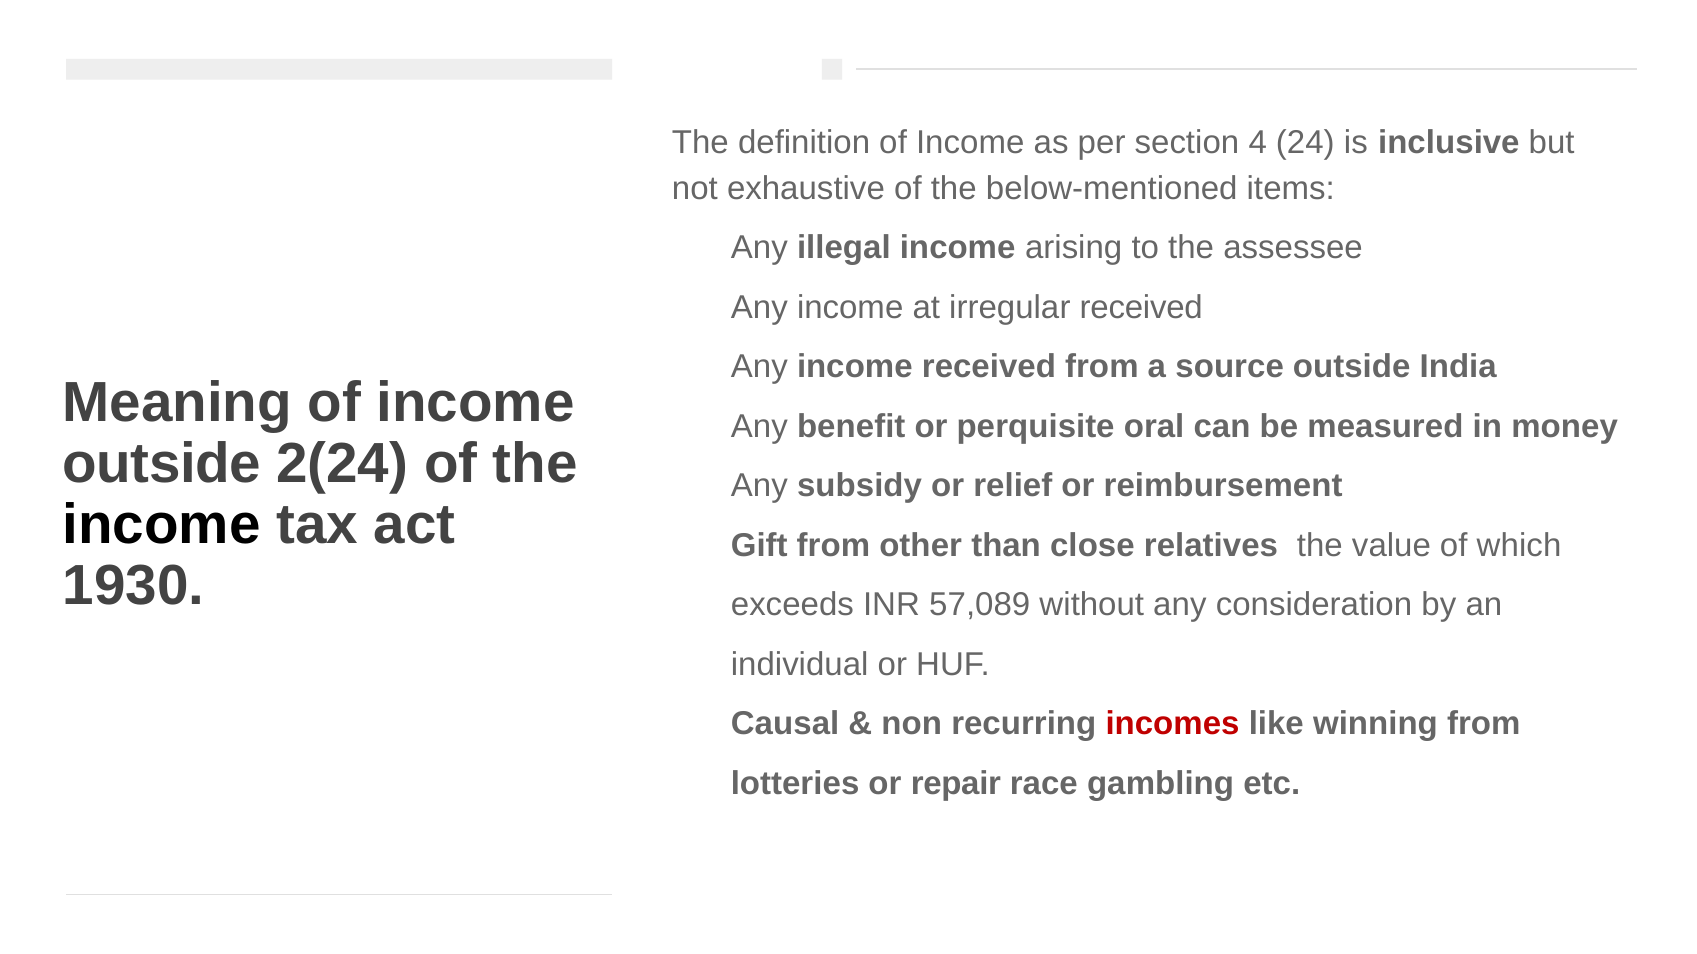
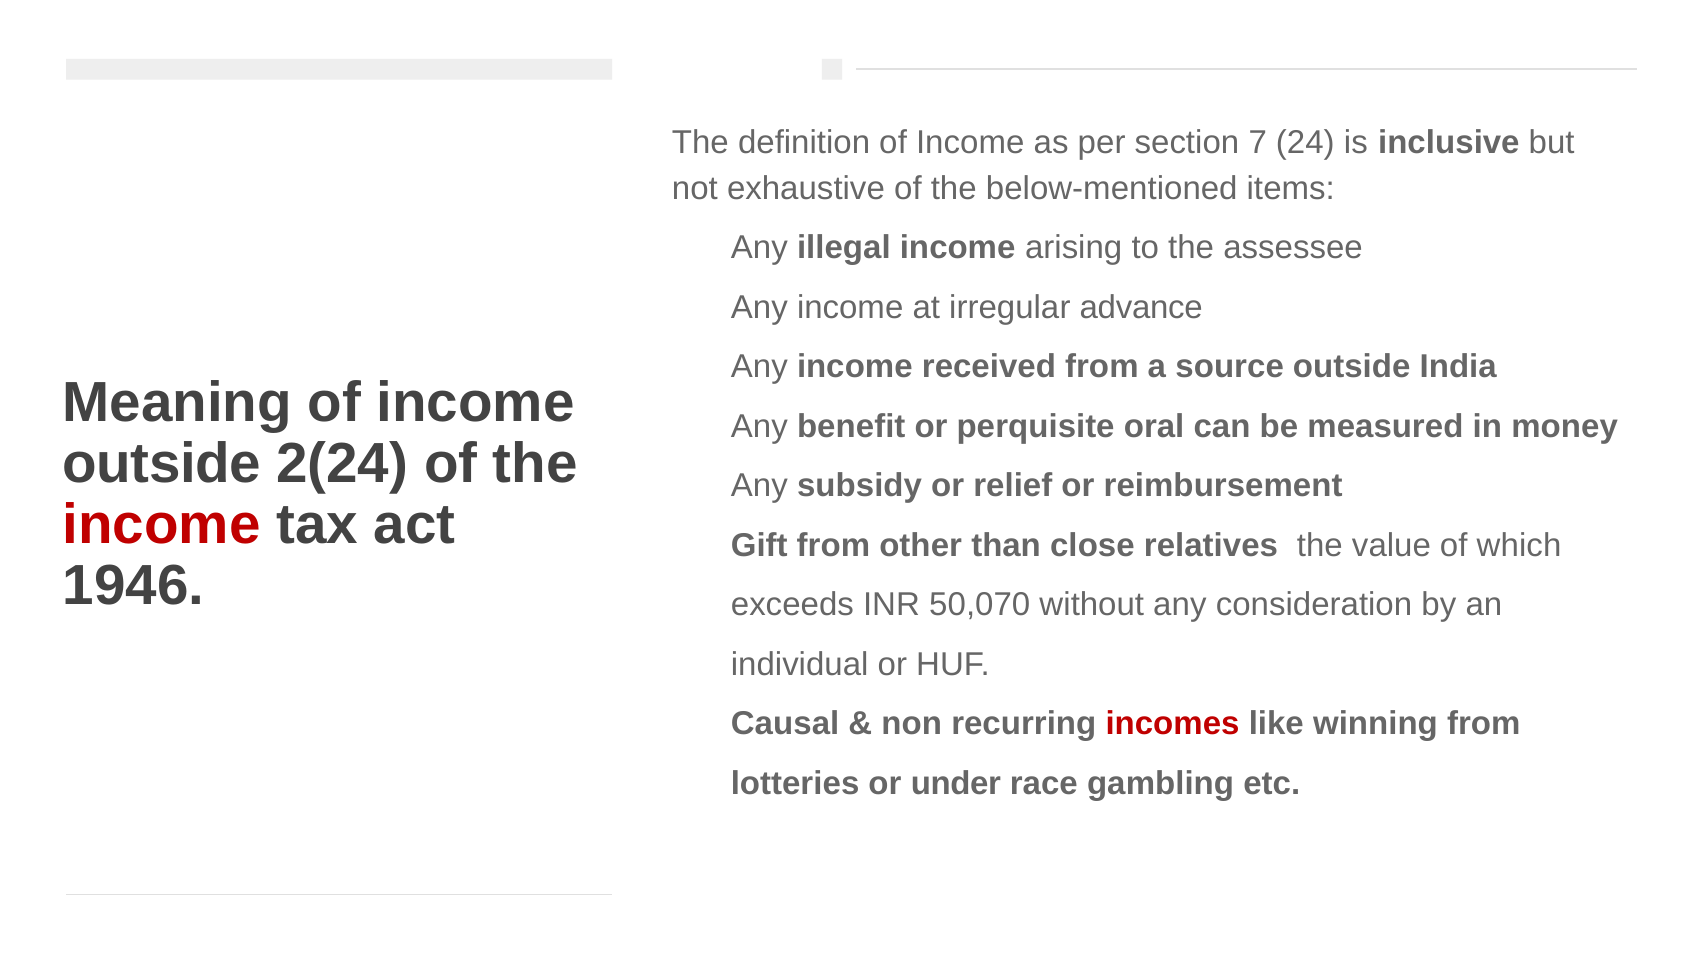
4: 4 -> 7 (1258, 143)
irregular received: received -> advance (1141, 307)
income colour: black -> red (162, 525)
1930: 1930 -> 1946 (133, 586)
57,089: 57,089 -> 50,070 (980, 605)
repair: repair -> under (956, 784)
